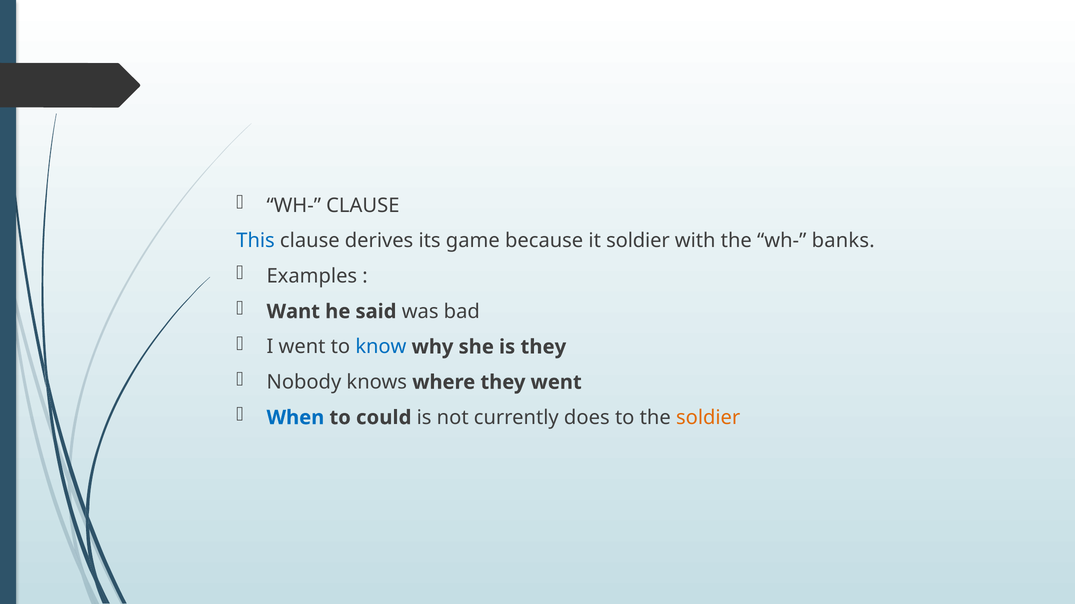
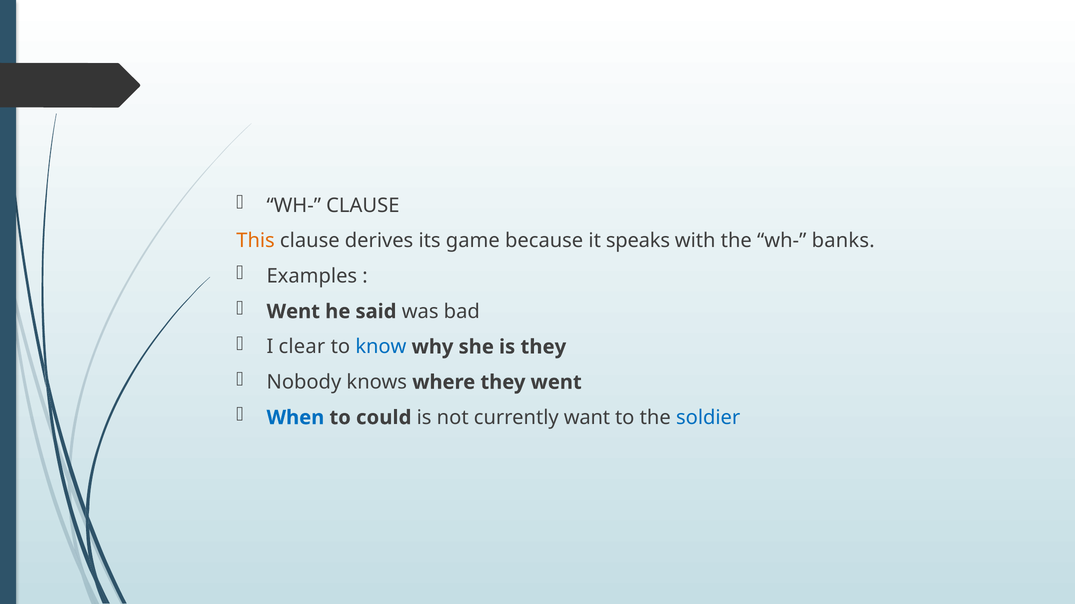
This colour: blue -> orange (256, 241)
it soldier: soldier -> speaks (638, 241)
Want: Want -> Went (293, 312)
I went: went -> clear (302, 347)
does: does -> want (587, 418)
soldier colour: orange -> blue (708, 418)
